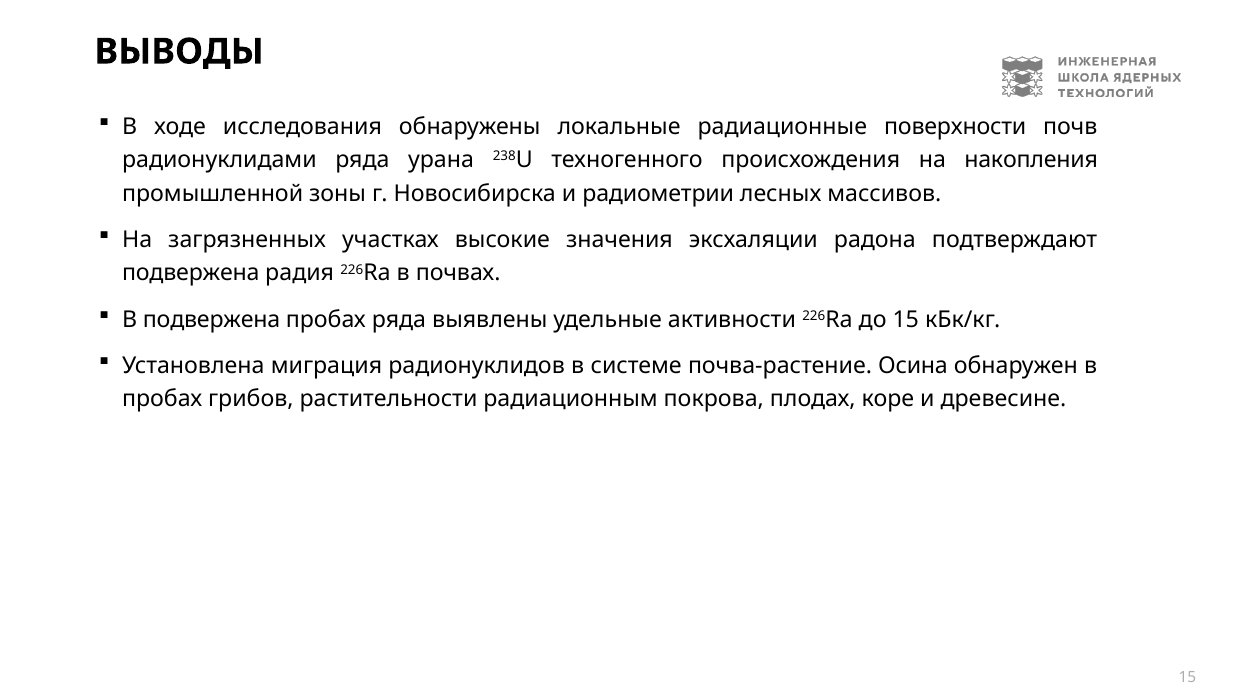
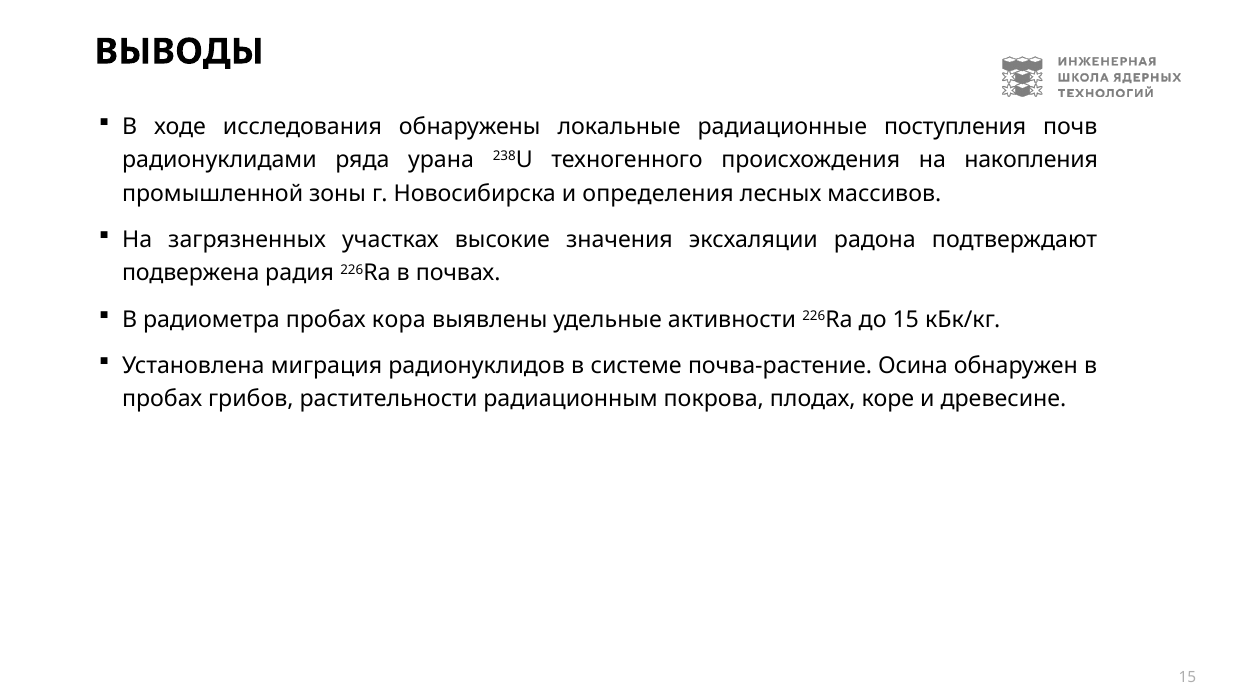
поверхности: поверхности -> поступления (955, 127)
радиометрии: радиометрии -> определения (658, 194)
В подвержена: подвержена -> радиометра (211, 320)
пробах ряда: ряда -> кора (399, 320)
